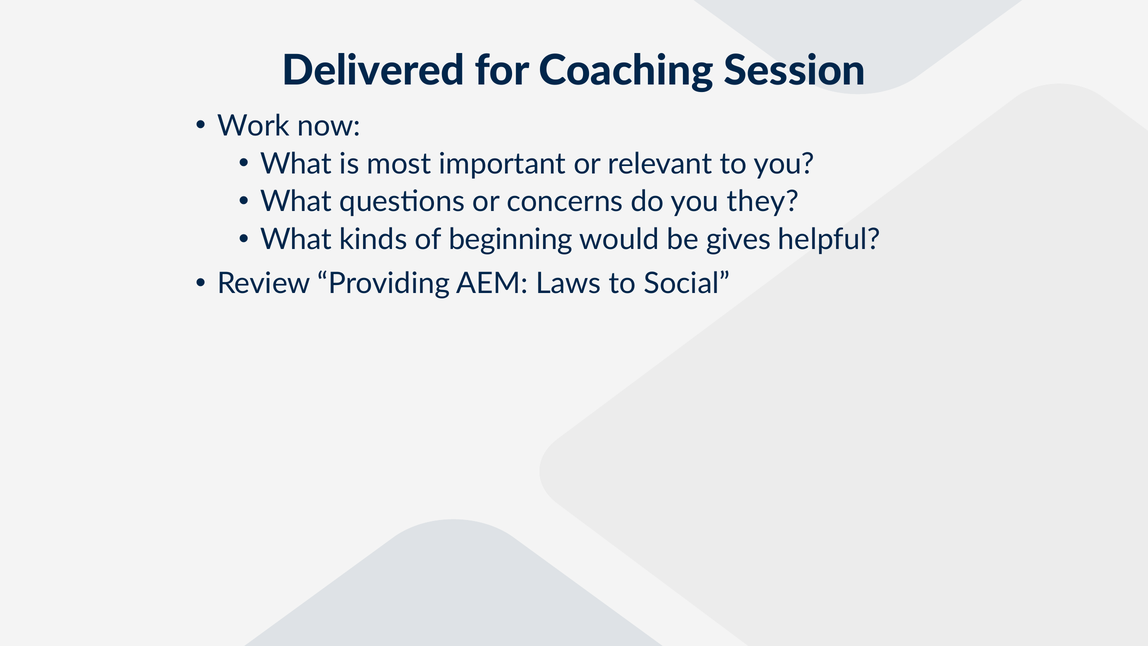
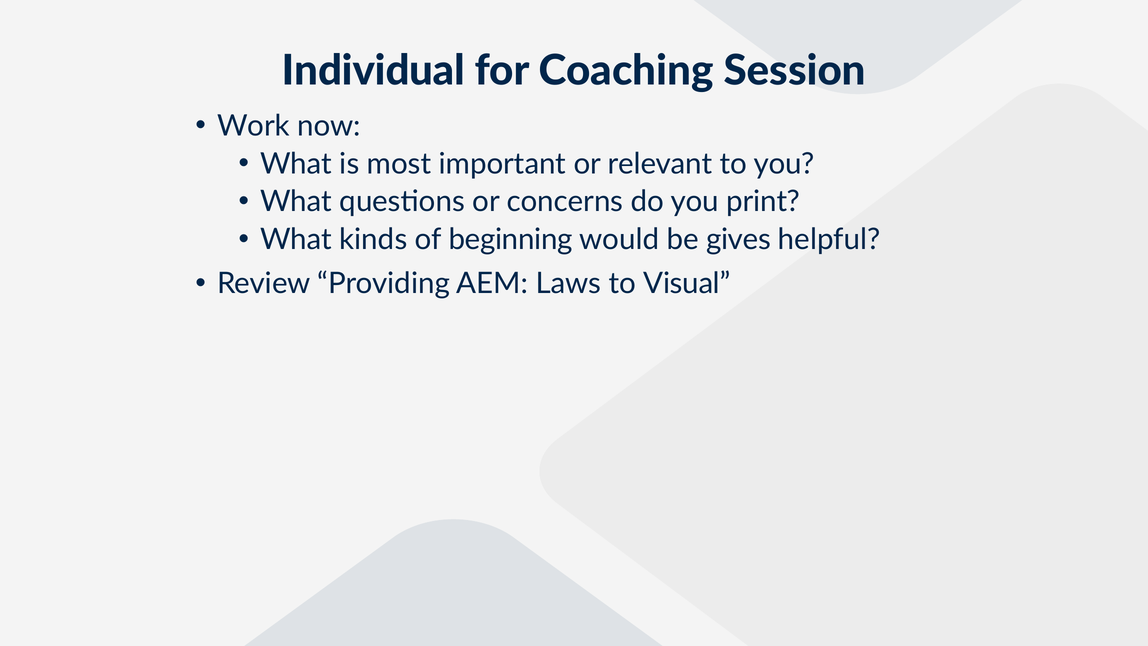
Delivered: Delivered -> Individual (373, 71)
they: they -> print (763, 202)
Social: Social -> Visual (687, 283)
